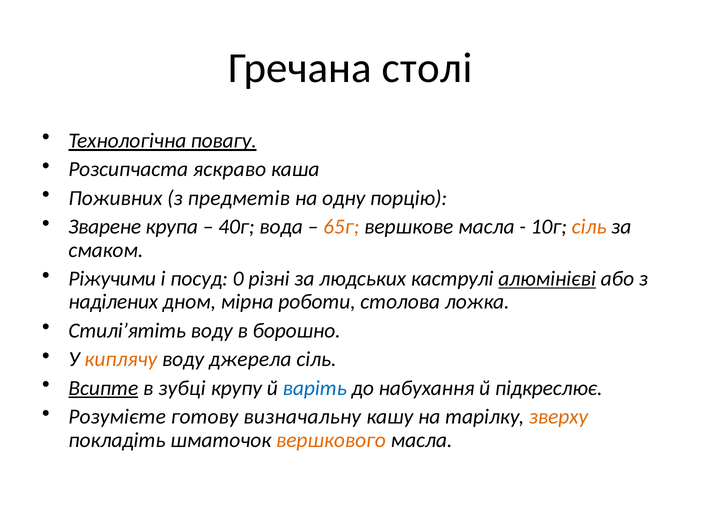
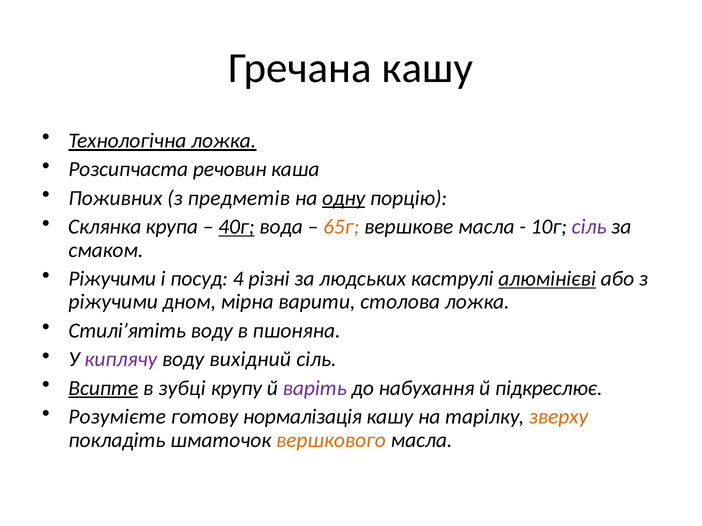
Гречана столі: столі -> кашу (427, 68)
Технологічна повагу: повагу -> ложка (224, 141)
яскраво: яскраво -> речовин (230, 170)
одну underline: none -> present (344, 198)
Зварене: Зварене -> Склянка (105, 227)
40г underline: none -> present (236, 227)
сіль colour: orange -> purple (589, 227)
0: 0 -> 4 (238, 279)
наділених: наділених -> ріжучими (113, 302)
роботи: роботи -> варити (317, 302)
борошно: борошно -> пшоняна (297, 331)
киплячу colour: orange -> purple (121, 360)
джерела: джерела -> вихідний (250, 360)
варіть colour: blue -> purple (315, 388)
визначальну: визначальну -> нормалізація (302, 417)
